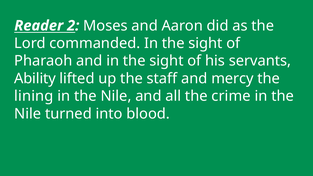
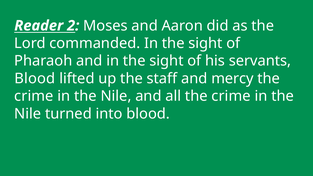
Ability: Ability -> Blood (35, 79)
lining: lining -> crime (34, 96)
